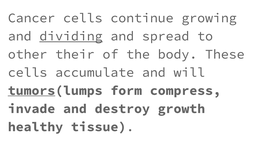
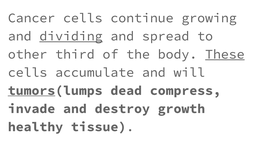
their: their -> third (75, 54)
These underline: none -> present (225, 54)
form: form -> dead (126, 90)
